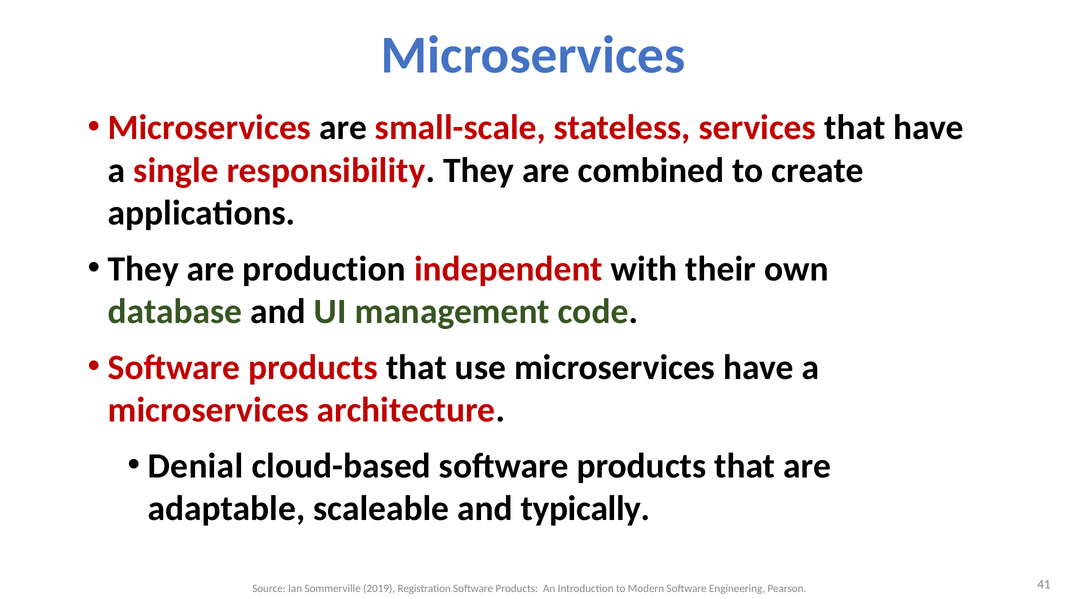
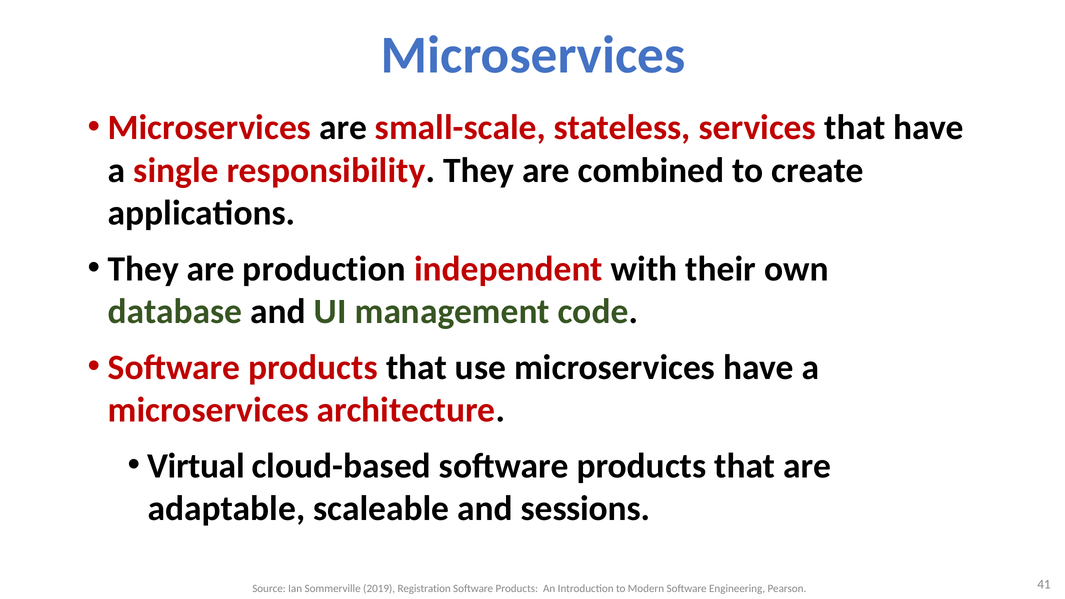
Denial: Denial -> Virtual (196, 466)
typically: typically -> sessions (585, 509)
